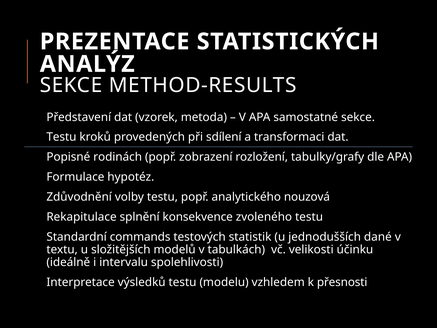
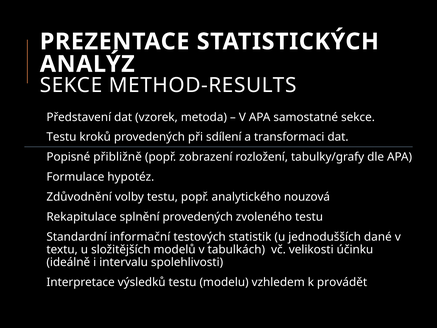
rodinách: rodinách -> přibližně (118, 157)
splnění konsekvence: konsekvence -> provedených (198, 217)
commands: commands -> informační (140, 237)
přesnosti: přesnosti -> provádět (342, 282)
